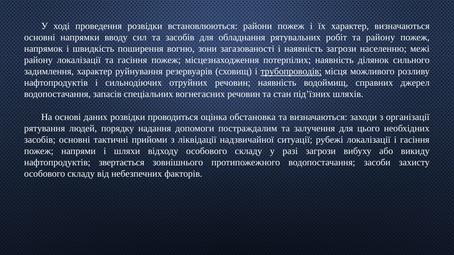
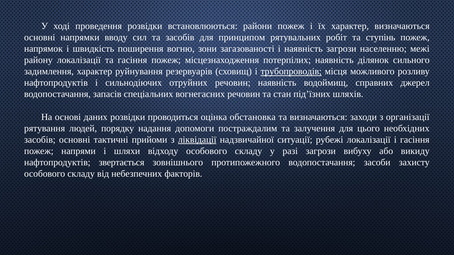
обладнання: обладнання -> принципом (242, 38)
та району: району -> ступінь (381, 38)
ліквідації underline: none -> present (197, 140)
